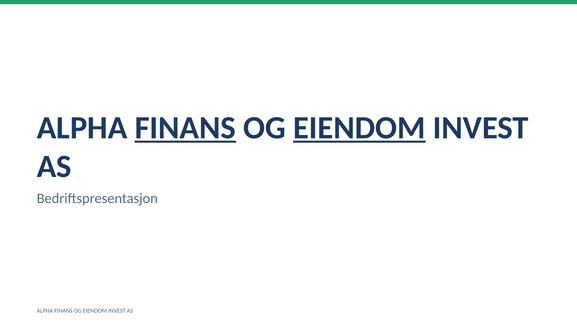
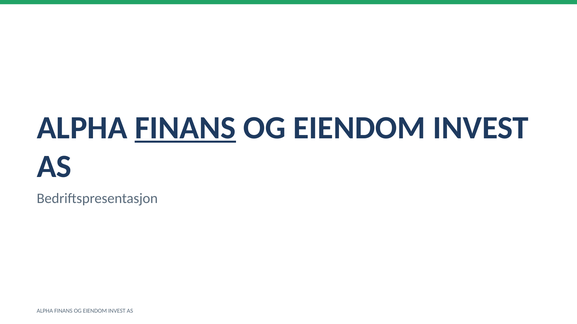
EIENDOM underline: present -> none (359, 128)
